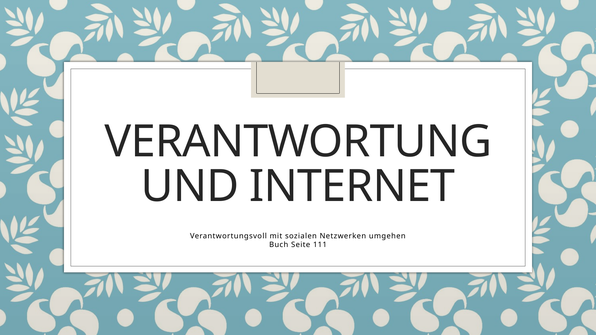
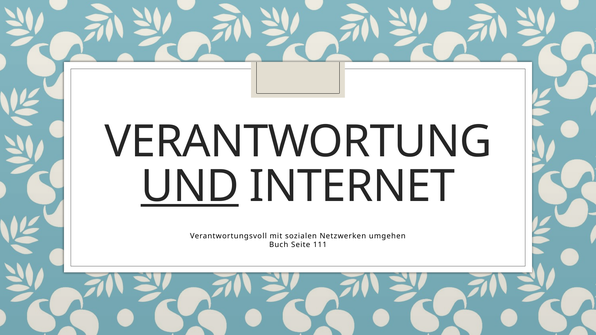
UND underline: none -> present (190, 186)
